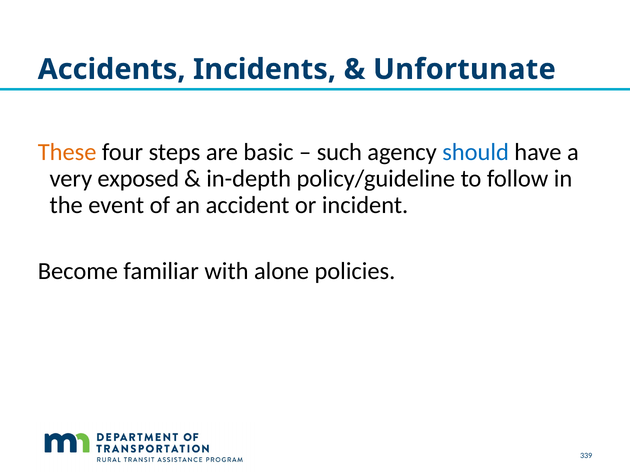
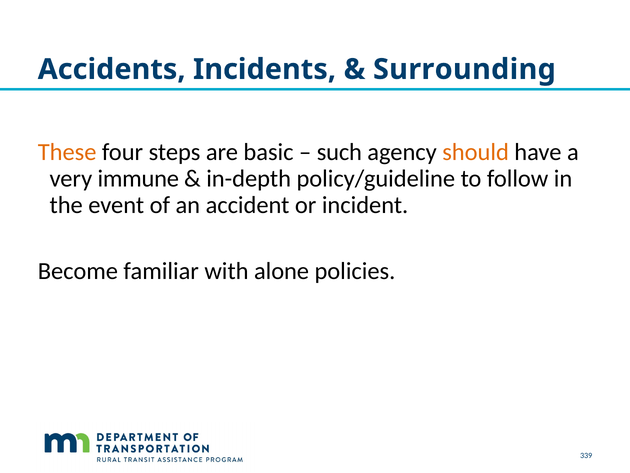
Unfortunate: Unfortunate -> Surrounding (464, 69)
should colour: blue -> orange (476, 152)
exposed: exposed -> immune (138, 178)
